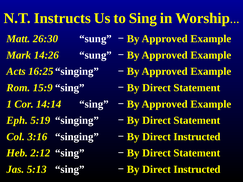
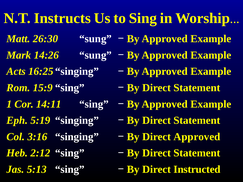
14:14: 14:14 -> 14:11 (49, 104)
Instructed: Instructed -> Approved (197, 137)
